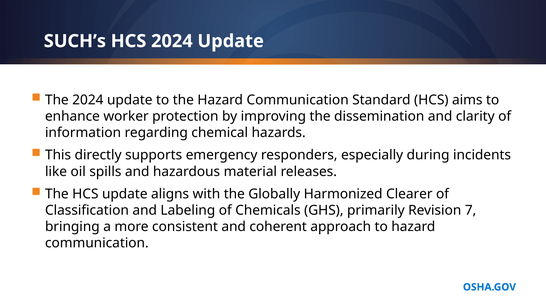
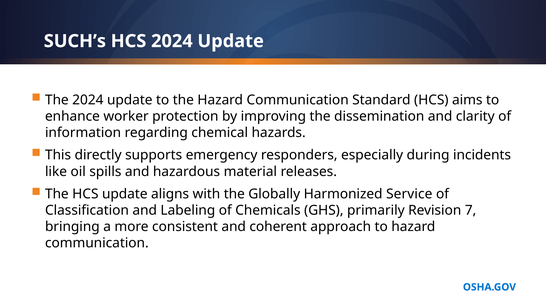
Clearer: Clearer -> Service (409, 194)
